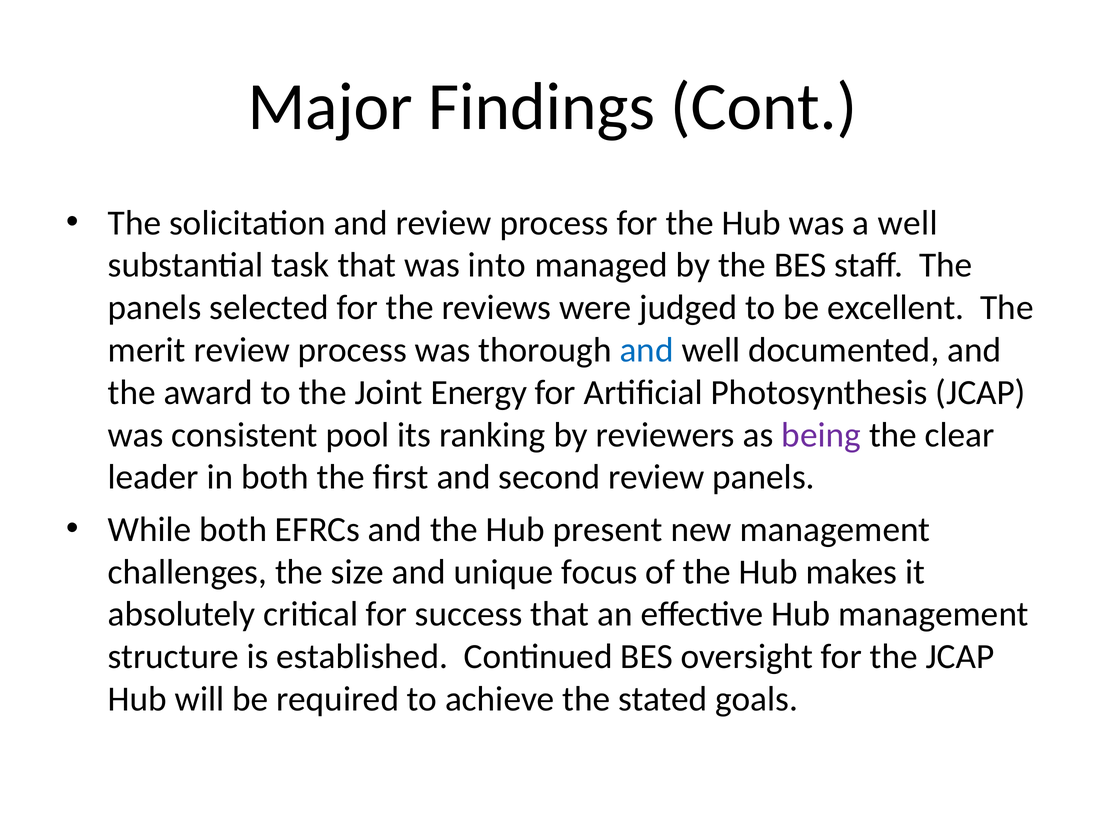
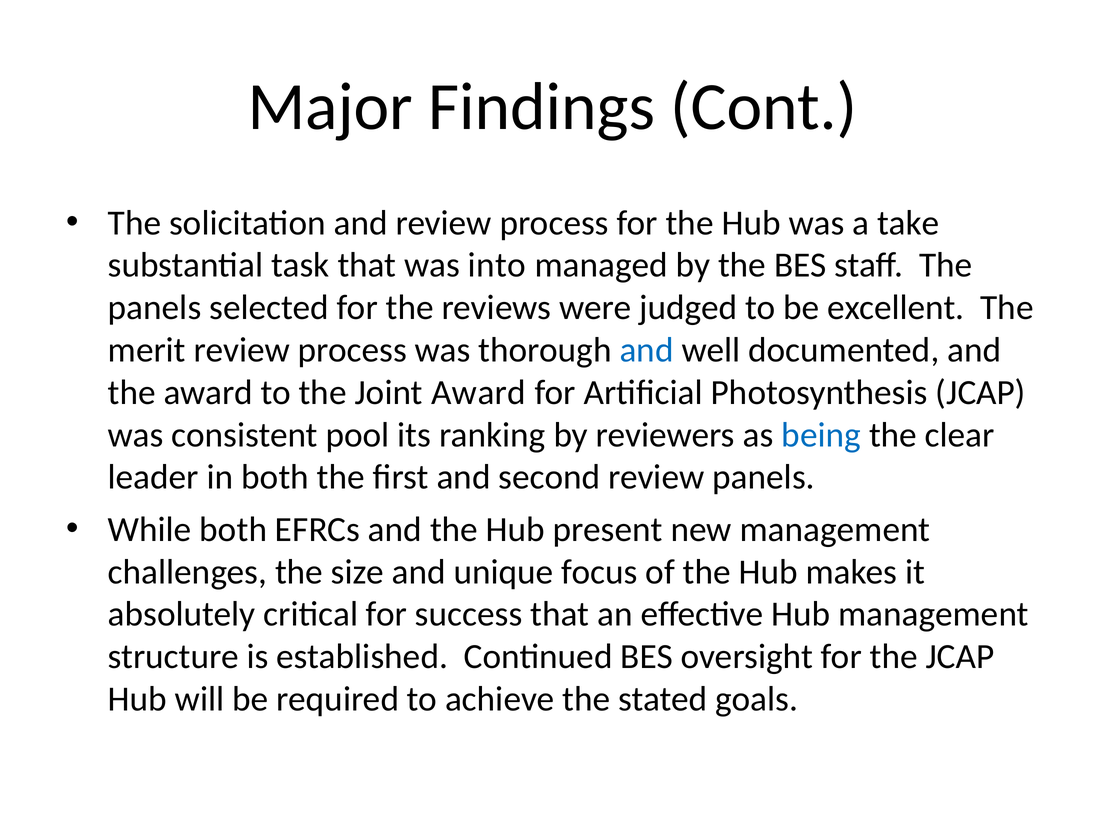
a well: well -> take (908, 223)
Joint Energy: Energy -> Award (479, 392)
being colour: purple -> blue (821, 435)
